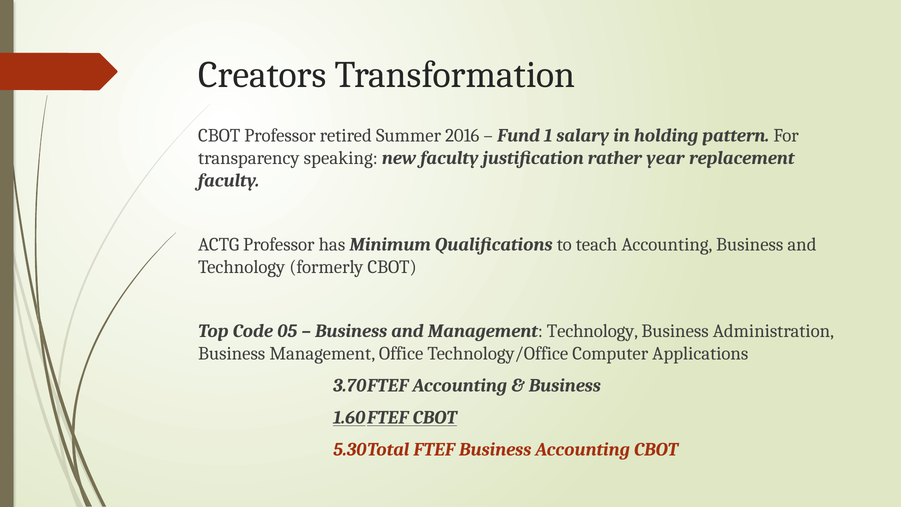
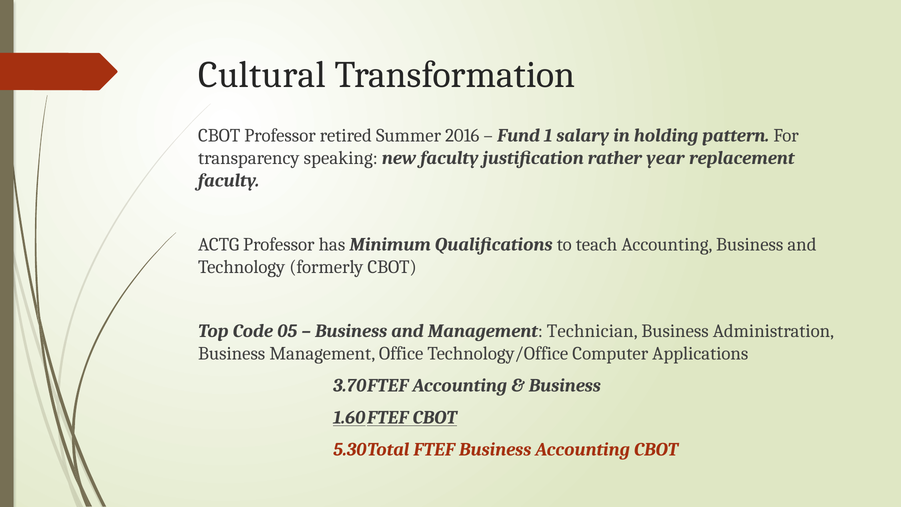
Creators: Creators -> Cultural (262, 75)
Management Technology: Technology -> Technician (592, 331)
